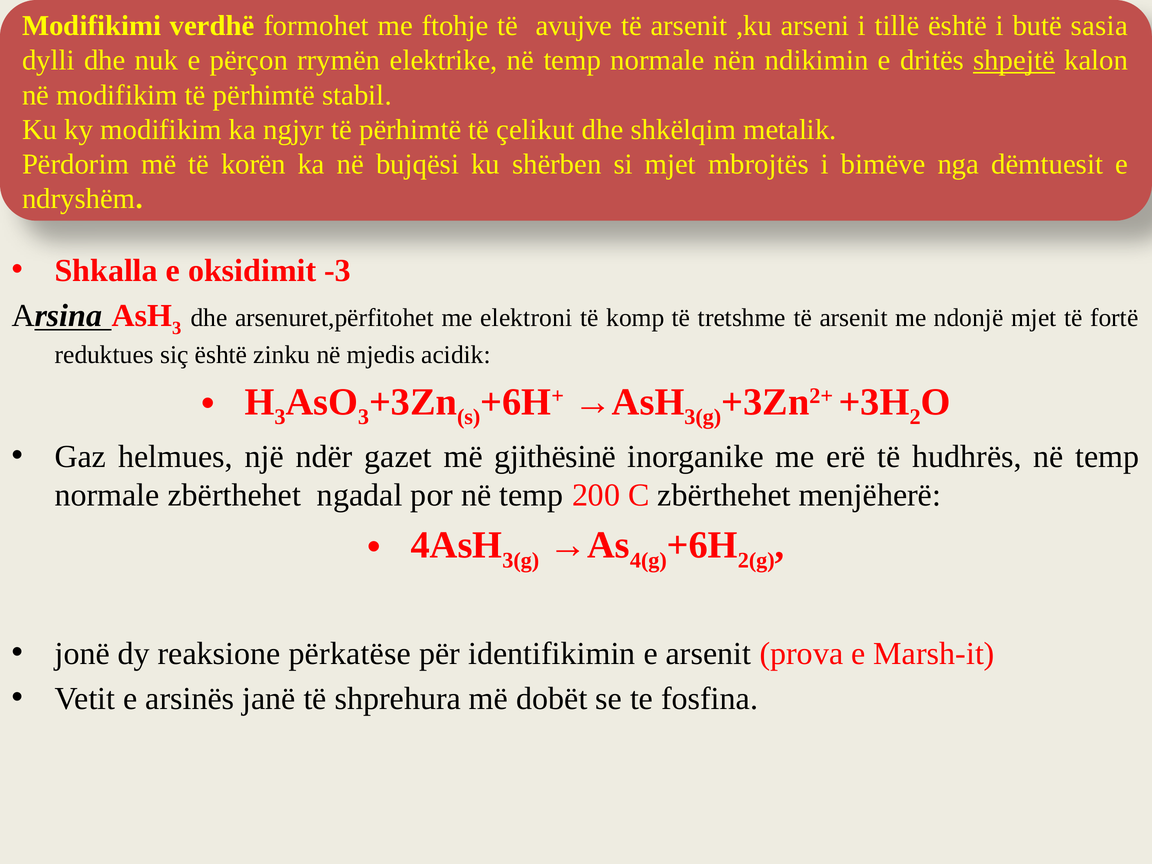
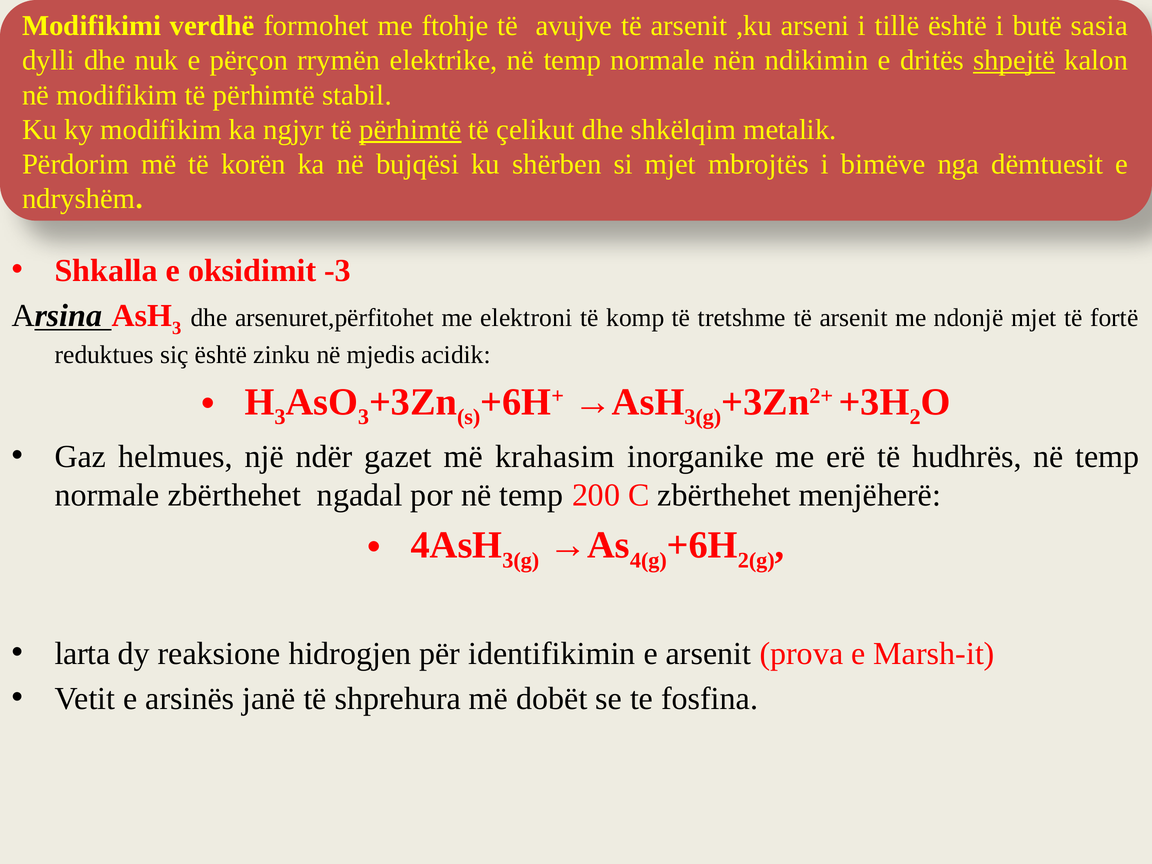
përhimtë underline: none -> present (410, 130)
gjithësinë: gjithësinë -> krahasim (555, 456)
jonë: jonë -> larta (82, 654)
përkatëse: përkatëse -> hidrogjen (350, 654)
